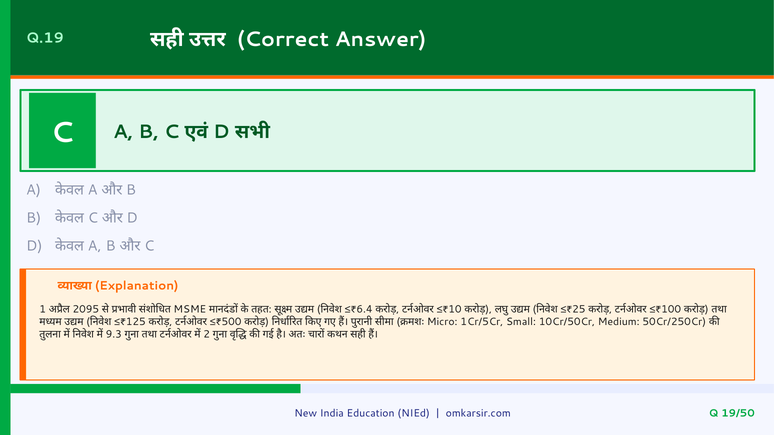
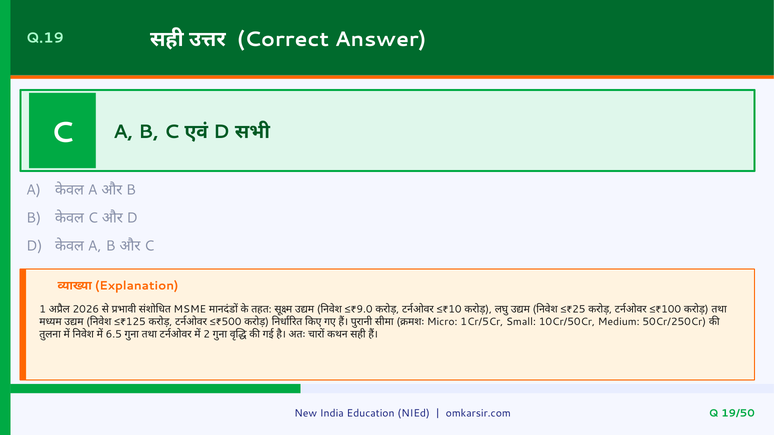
2095: 2095 -> 2026 (86, 309)
6.4: 6.4 -> 9.0 (365, 309)
9.3: 9.3 -> 6.5 (114, 334)
